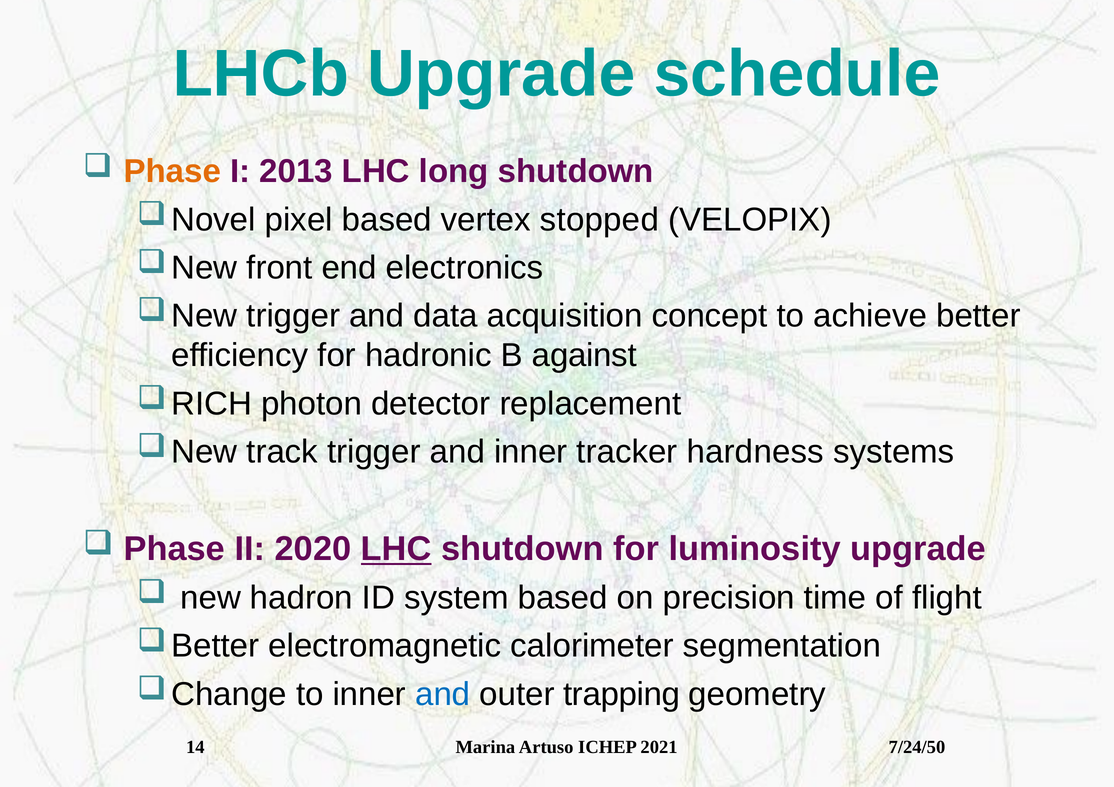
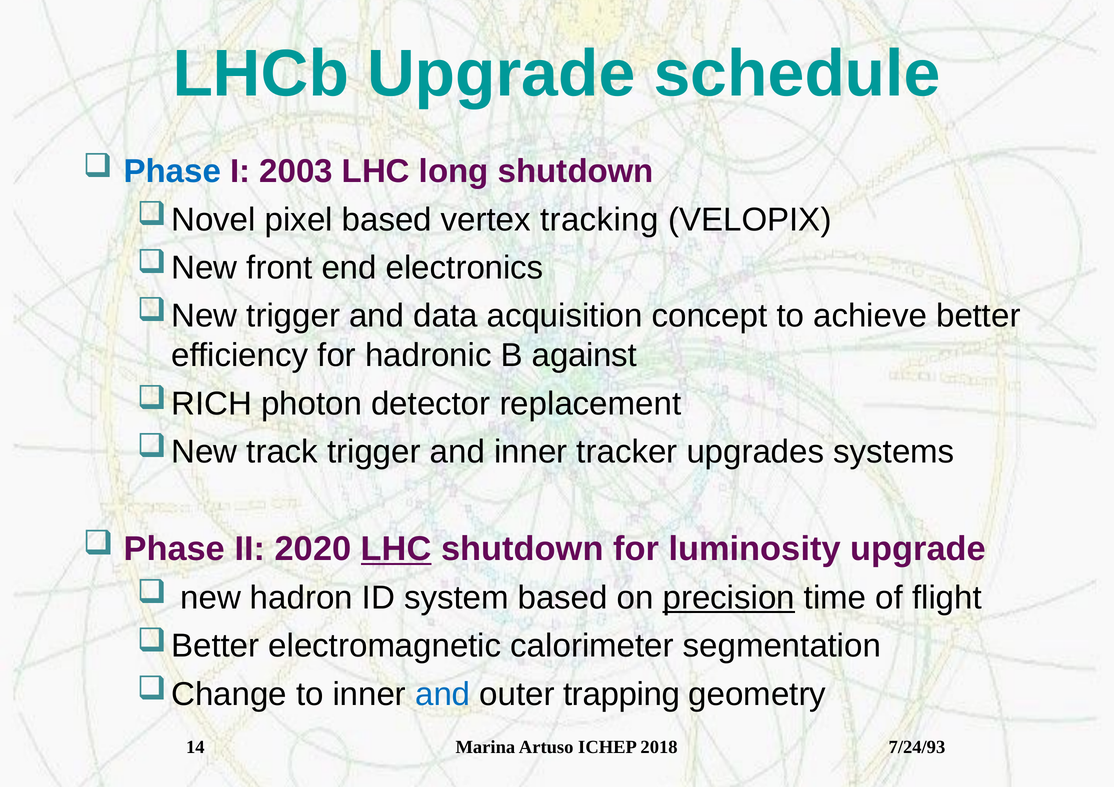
Phase colour: orange -> blue (172, 172)
2013: 2013 -> 2003 (296, 172)
stopped: stopped -> tracking (599, 220)
hardness: hardness -> upgrades (755, 452)
precision underline: none -> present (729, 598)
2021: 2021 -> 2018 (659, 748)
7/24/50: 7/24/50 -> 7/24/93 (917, 748)
